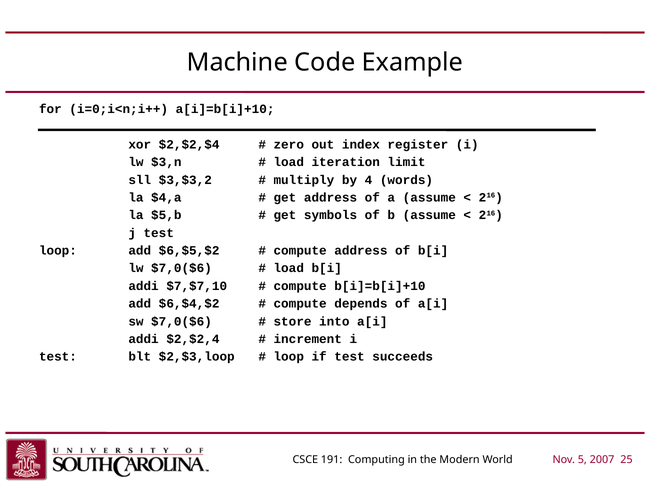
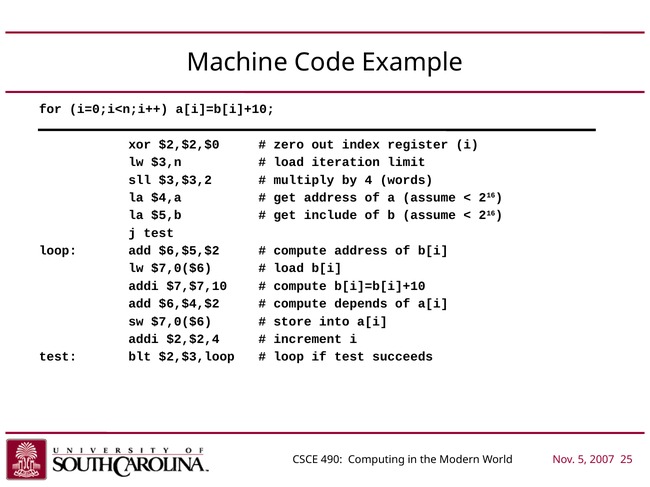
$2,$2,$4: $2,$2,$4 -> $2,$2,$0 (189, 145)
symbols: symbols -> include (331, 215)
191: 191 -> 490 (332, 460)
